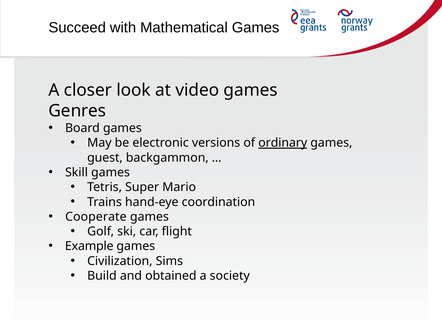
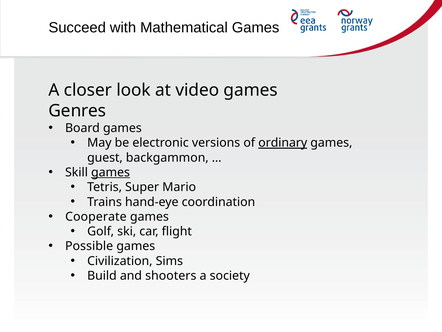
games underline: none -> present (111, 172)
Example: Example -> Possible (89, 246)
obtained: obtained -> shooters (171, 275)
